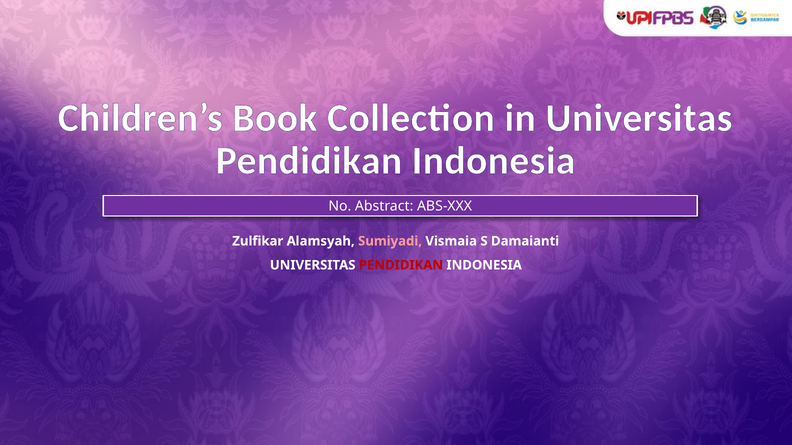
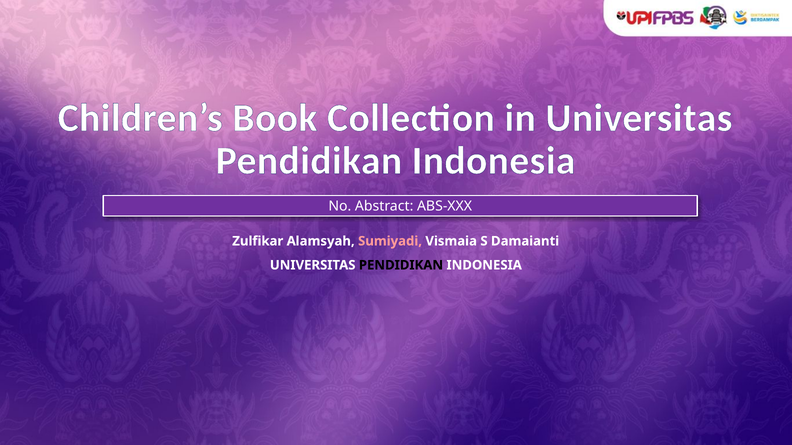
PENDIDIKAN colour: red -> black (401, 265)
